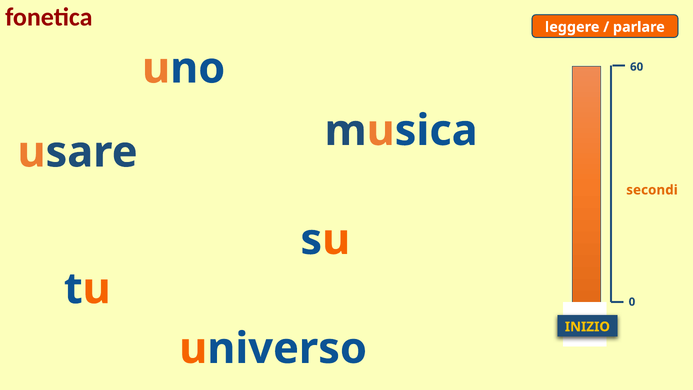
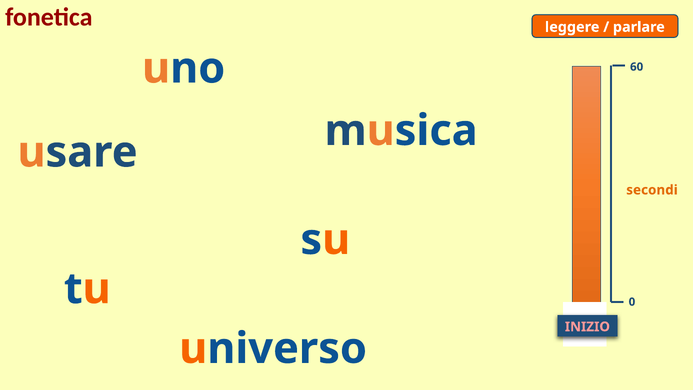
INIZIO colour: yellow -> pink (587, 327)
